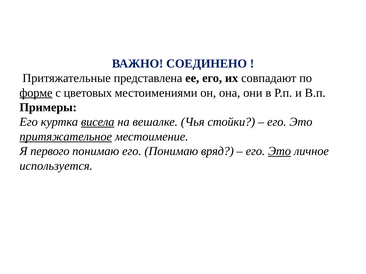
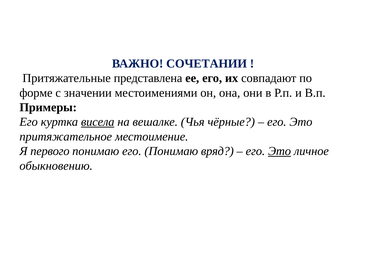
СОЕДИНЕНО: СОЕДИНЕНО -> СОЧЕТАНИИ (207, 64)
форме underline: present -> none (36, 93)
цветовых: цветовых -> значении (88, 93)
стойки: стойки -> чёрные (231, 122)
притяжательное underline: present -> none (66, 137)
используется: используется -> обыкновению (56, 166)
